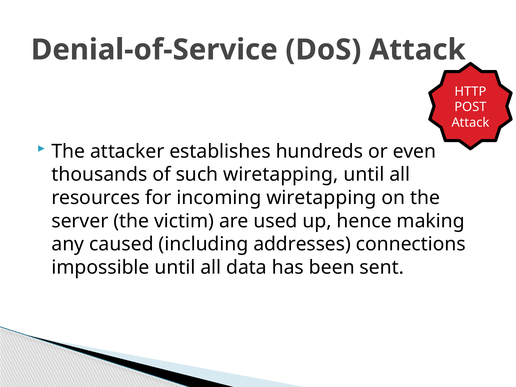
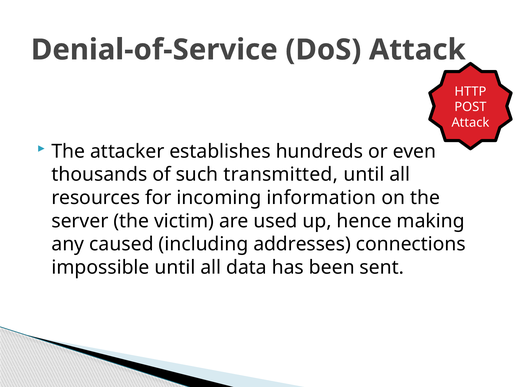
such wiretapping: wiretapping -> transmitted (281, 175)
incoming wiretapping: wiretapping -> information (321, 198)
